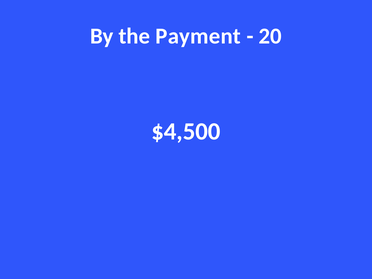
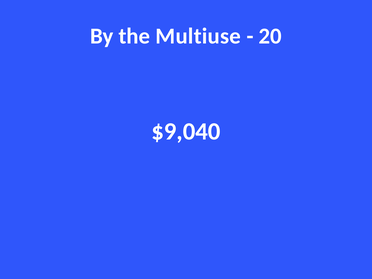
Payment: Payment -> Multiuse (198, 36)
$4,500: $4,500 -> $9,040 (186, 132)
